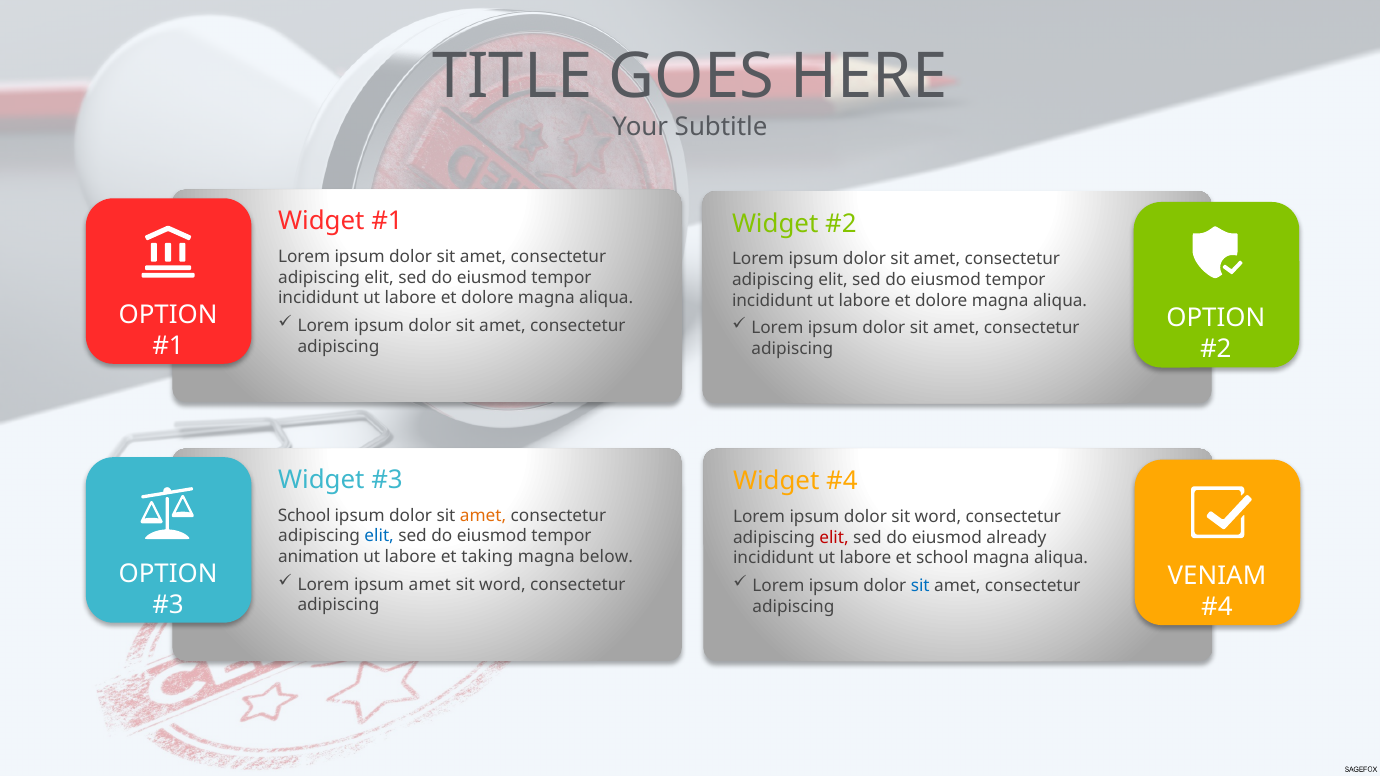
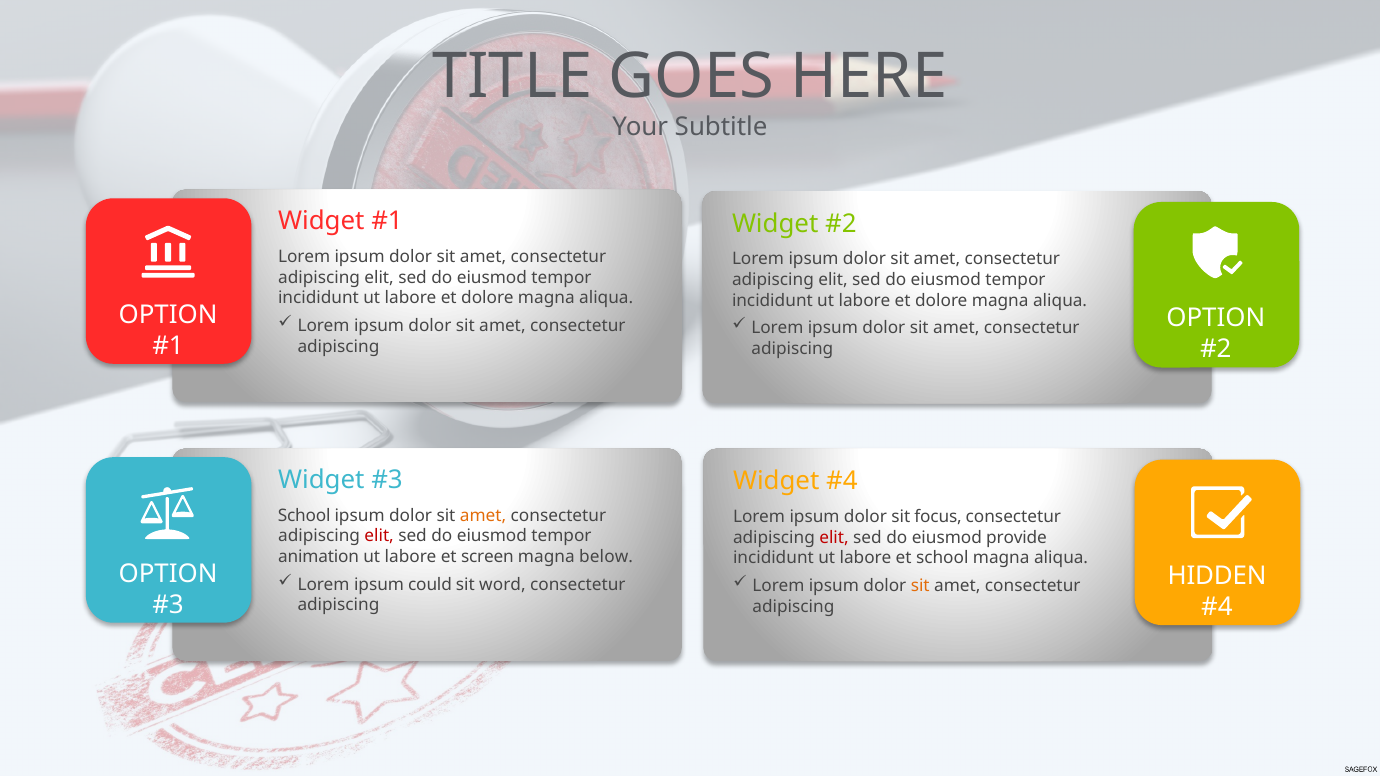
dolor sit word: word -> focus (938, 517)
elit colour: blue -> red (379, 536)
already: already -> provide (1017, 538)
taking: taking -> screen (487, 557)
VENIAM: VENIAM -> HIDDEN (1217, 576)
ipsum amet: amet -> could (430, 585)
sit colour: blue -> orange (920, 586)
